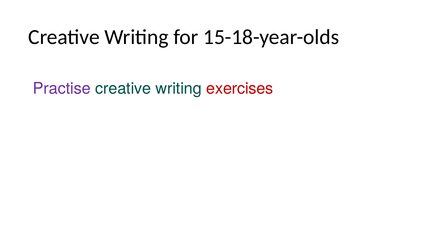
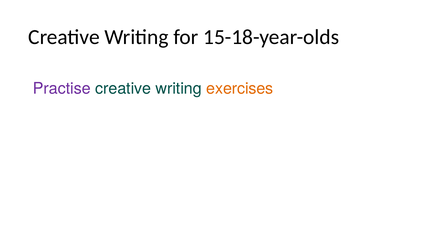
exercises colour: red -> orange (240, 89)
